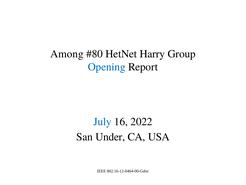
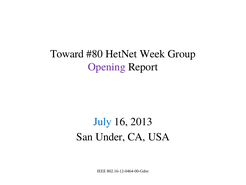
Among: Among -> Toward (67, 54)
Harry: Harry -> Week (152, 54)
Opening colour: blue -> purple (107, 67)
2022: 2022 -> 2013 (141, 121)
